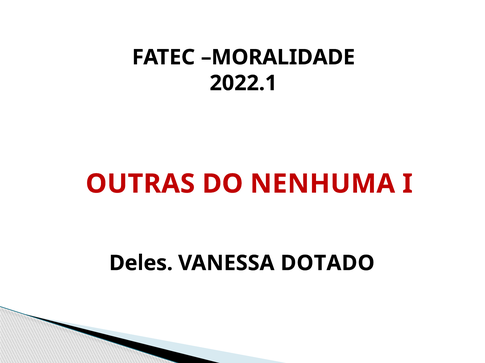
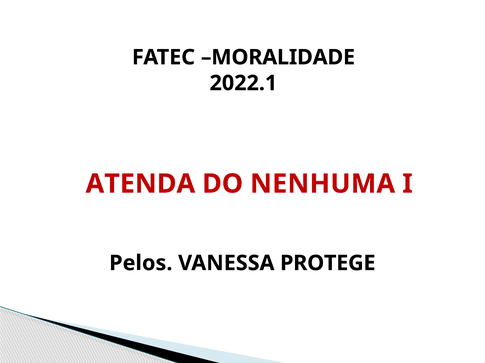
OUTRAS: OUTRAS -> ATENDA (140, 184)
Deles: Deles -> Pelos (141, 264)
DOTADO: DOTADO -> PROTEGE (328, 264)
